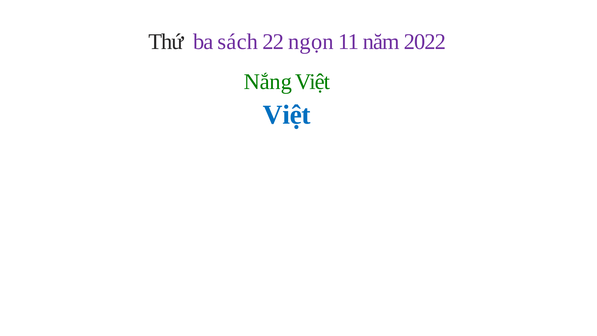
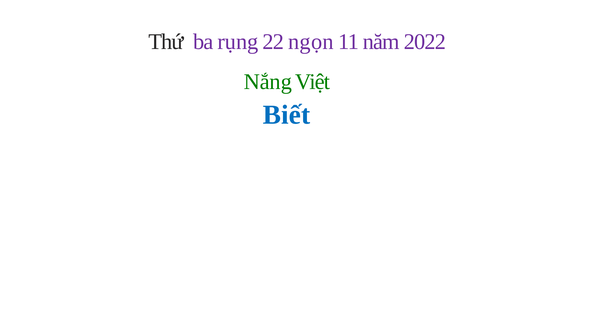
sách: sách -> rụng (238, 42)
Việt: Việt -> Biết (287, 115)
